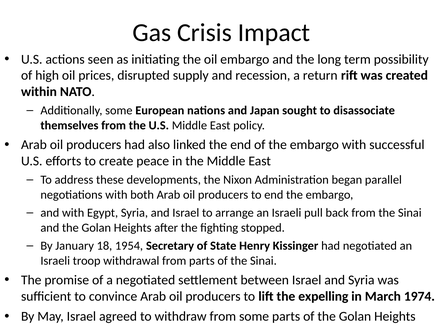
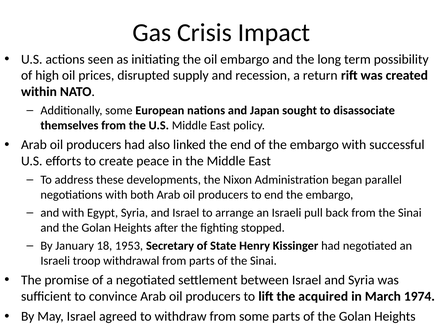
1954: 1954 -> 1953 (129, 246)
expelling: expelling -> acquired (323, 297)
